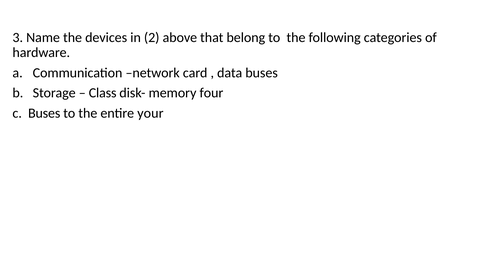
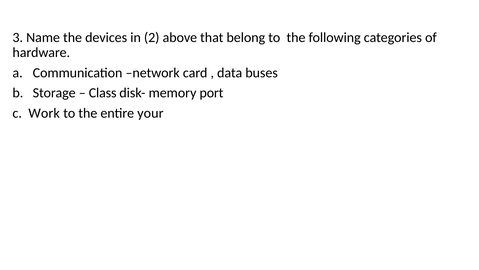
four: four -> port (211, 93)
c Buses: Buses -> Work (44, 113)
